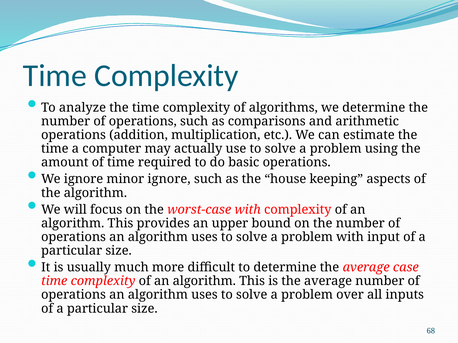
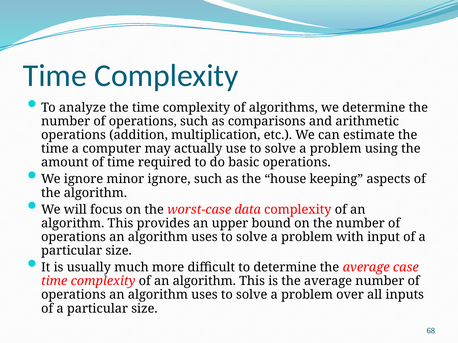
worst-case with: with -> data (248, 210)
